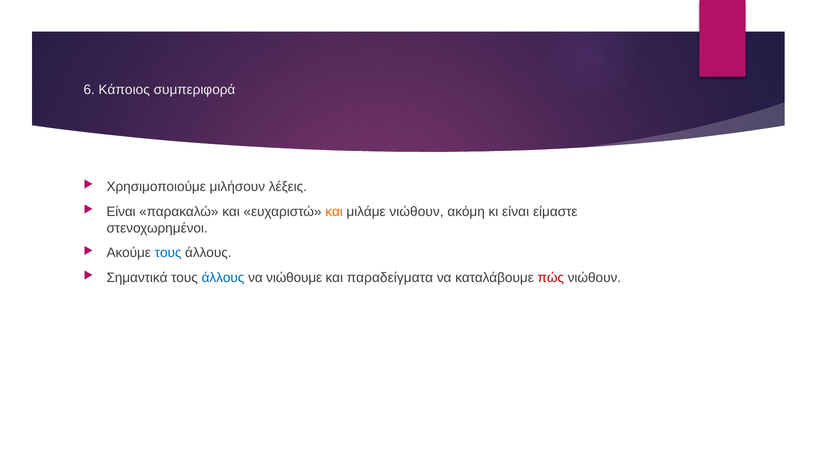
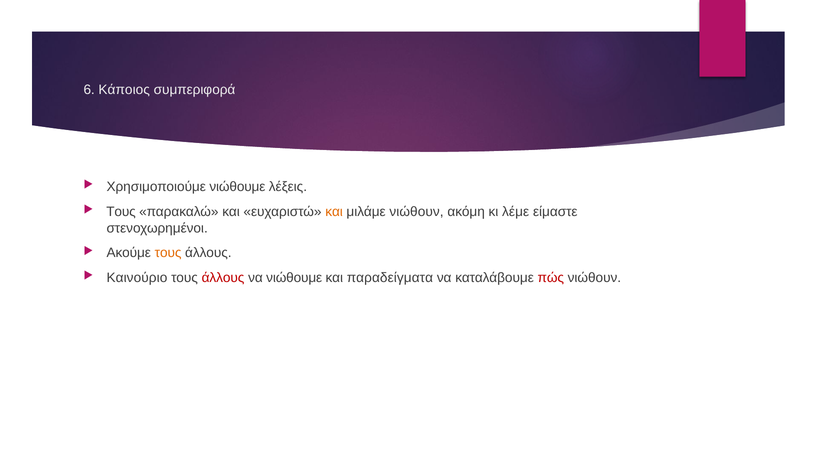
Χρησιμοποιούμε μιλήσουν: μιλήσουν -> νιώθουμε (237, 187)
Είναι: Είναι -> Τους (121, 211)
κι είναι: είναι -> λέμε (516, 211)
τους colour: blue -> orange (168, 253)
Σημαντικά: Σημαντικά -> Καινούριο (137, 278)
άλλους colour: blue -> red (223, 278)
